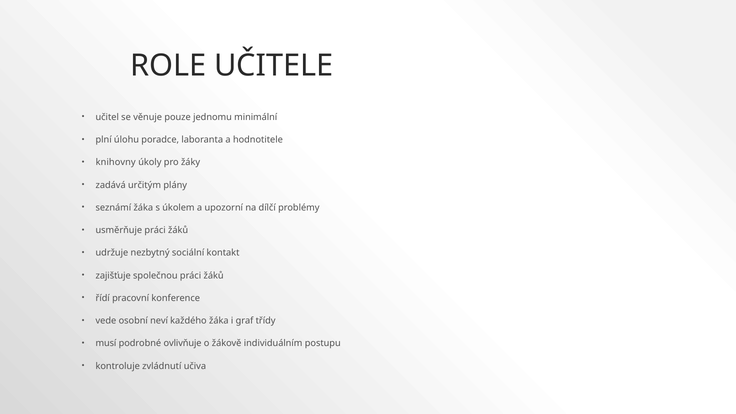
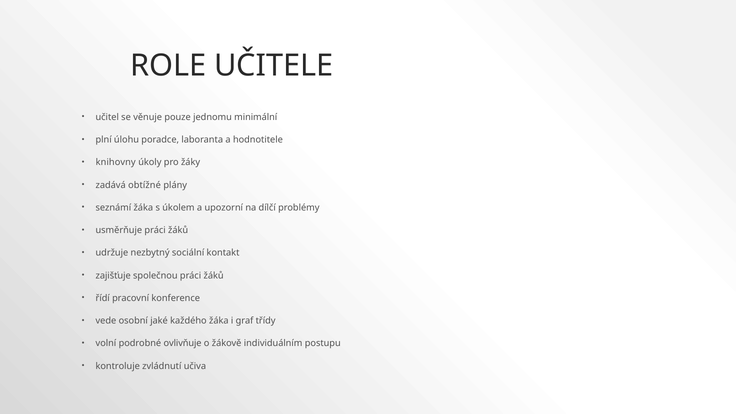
určitým: určitým -> obtížné (144, 185)
neví: neví -> jaké (159, 321)
musí: musí -> volní (106, 344)
